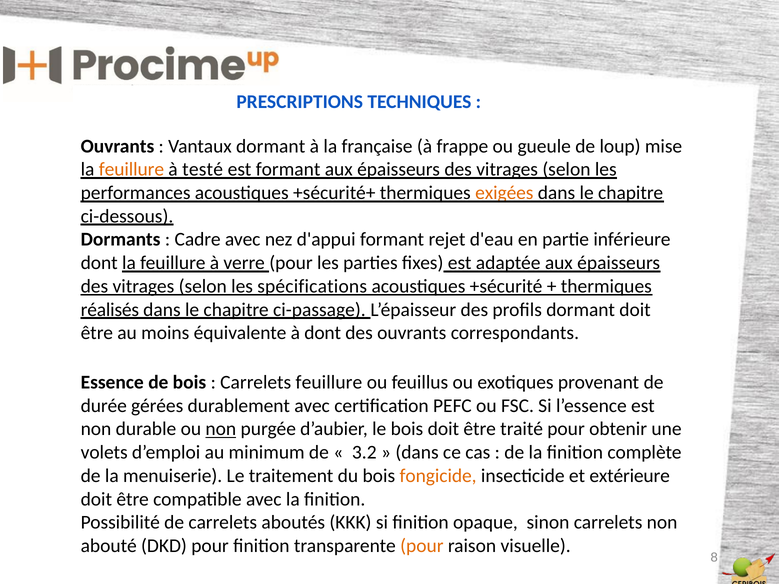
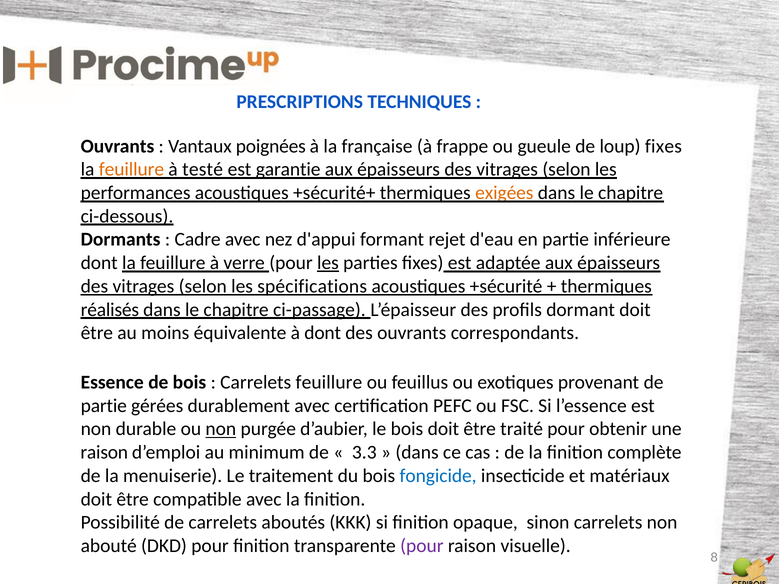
Vantaux dormant: dormant -> poignées (271, 146)
loup mise: mise -> fixes (663, 146)
est formant: formant -> garantie (288, 170)
les underline: none -> present (328, 263)
durée: durée -> partie (104, 406)
volets: volets -> raison (104, 453)
3.2: 3.2 -> 3.3 (364, 453)
fongicide colour: orange -> blue (438, 476)
extérieure: extérieure -> matériaux (630, 476)
pour colour: orange -> purple (422, 546)
